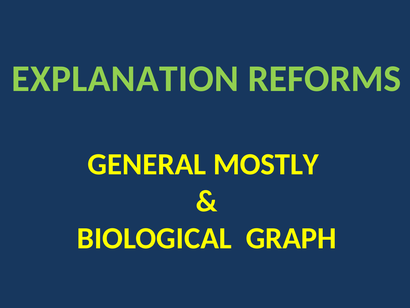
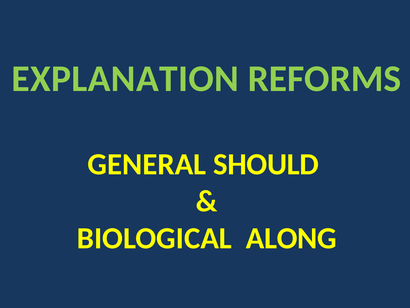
MOSTLY: MOSTLY -> SHOULD (266, 164)
GRAPH: GRAPH -> ALONG (291, 238)
